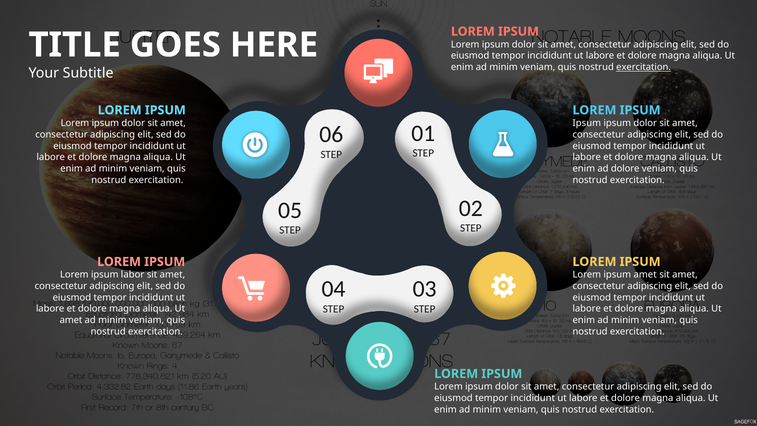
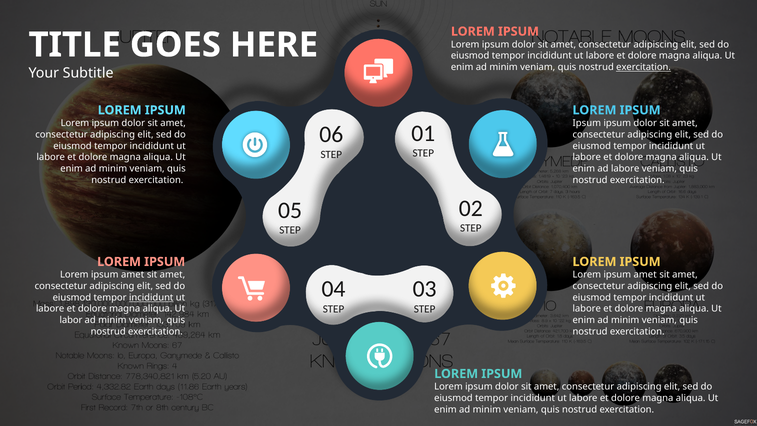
ad dolore: dolore -> labore (625, 169)
labor: labor -> amet (133, 275)
incididunt underline: none -> present (151, 297)
amet: amet -> labor (71, 320)
